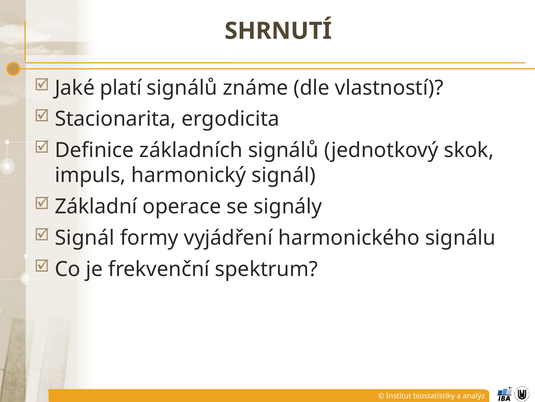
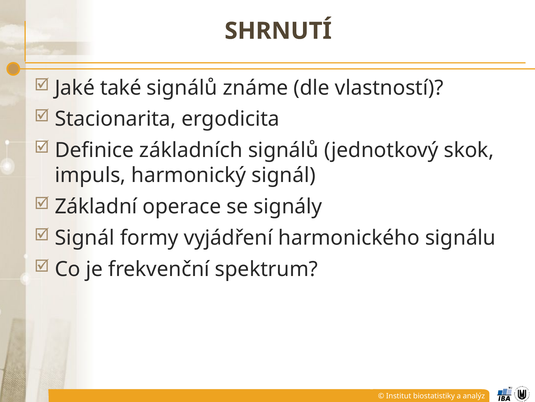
platí: platí -> také (121, 88)
